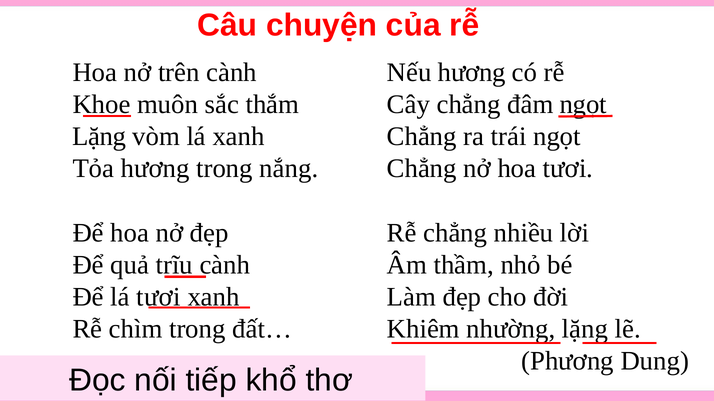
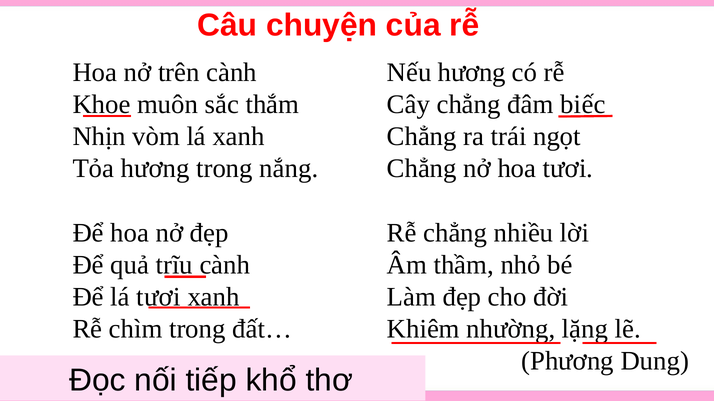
đâm ngọt: ngọt -> biếc (583, 104)
Lặng: Lặng -> Nhịn (99, 137)
